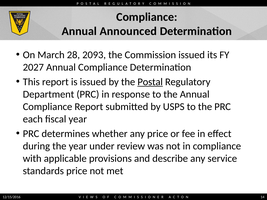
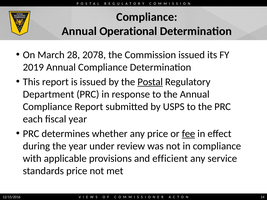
Announced: Announced -> Operational (128, 31)
2093: 2093 -> 2078 (94, 55)
2027: 2027 -> 2019 (33, 67)
fee underline: none -> present (189, 134)
describe: describe -> efficient (170, 159)
